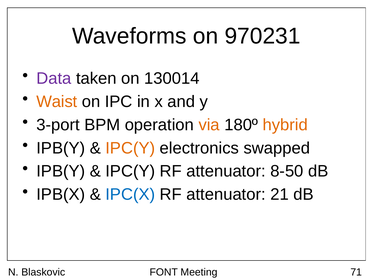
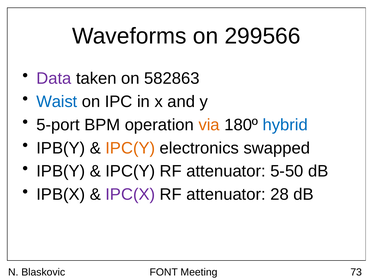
970231: 970231 -> 299566 (263, 36)
130014: 130014 -> 582863 (172, 78)
Waist colour: orange -> blue (57, 101)
3-port: 3-port -> 5-port (58, 125)
hybrid colour: orange -> blue (285, 125)
8-50: 8-50 -> 5-50 (287, 171)
IPC(X colour: blue -> purple (130, 194)
21: 21 -> 28 (280, 194)
71: 71 -> 73 (356, 272)
